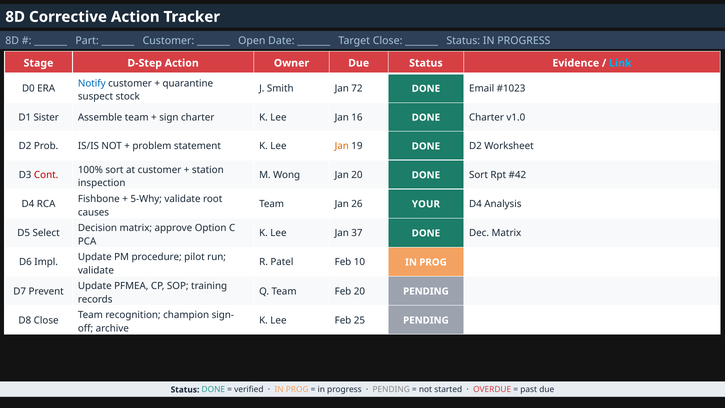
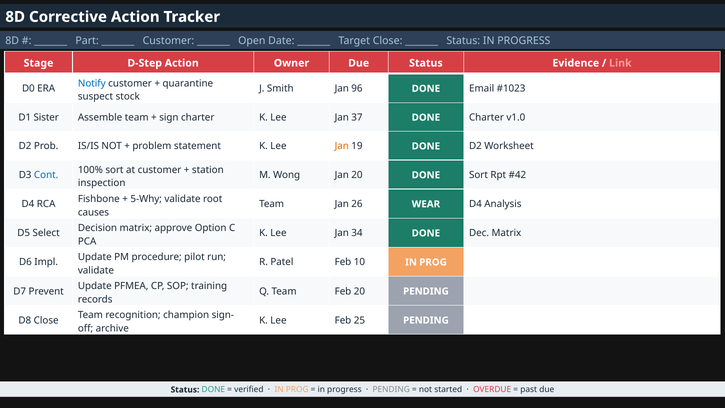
Link colour: light blue -> pink (620, 63)
72: 72 -> 96 (357, 89)
16: 16 -> 37 (357, 117)
Cont colour: red -> blue (46, 175)
YOUR: YOUR -> WEAR (426, 204)
37: 37 -> 34 (357, 233)
